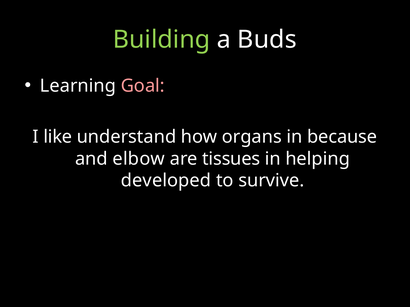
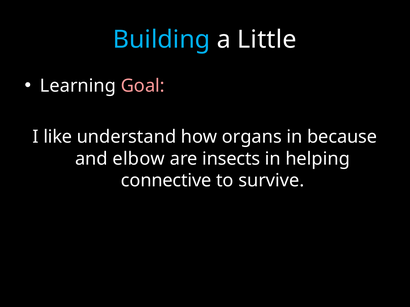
Building colour: light green -> light blue (162, 40)
Buds: Buds -> Little (267, 40)
tissues: tissues -> insects (231, 159)
developed: developed -> connective (166, 181)
